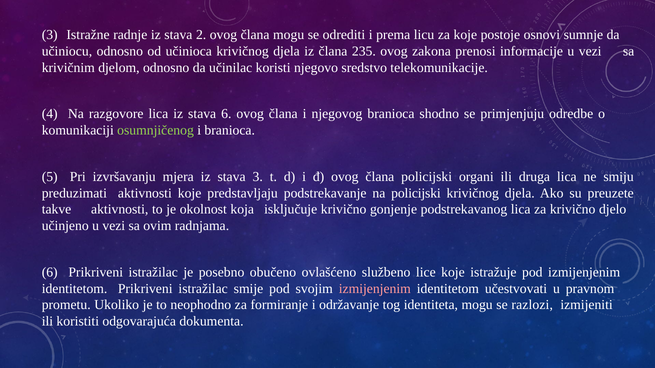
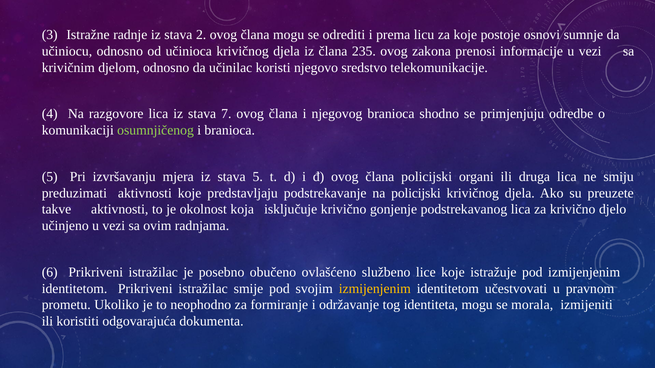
stava 6: 6 -> 7 (226, 114)
stava 3: 3 -> 5 (258, 177)
izmijenjenim colour: pink -> yellow (375, 289)
razlozi: razlozi -> morala (532, 305)
